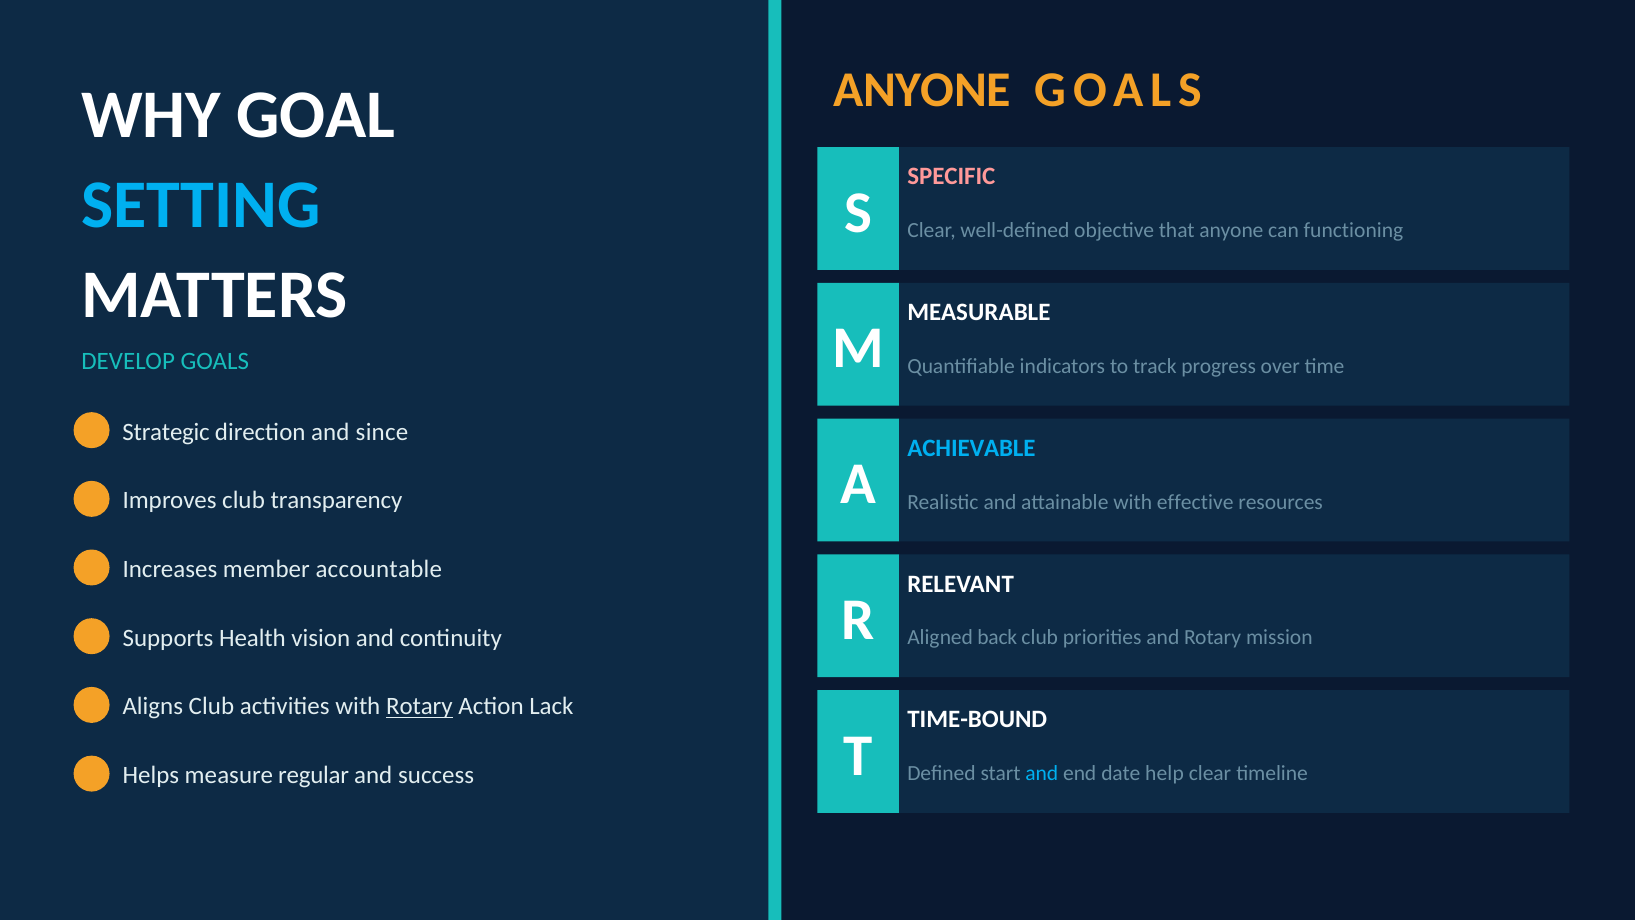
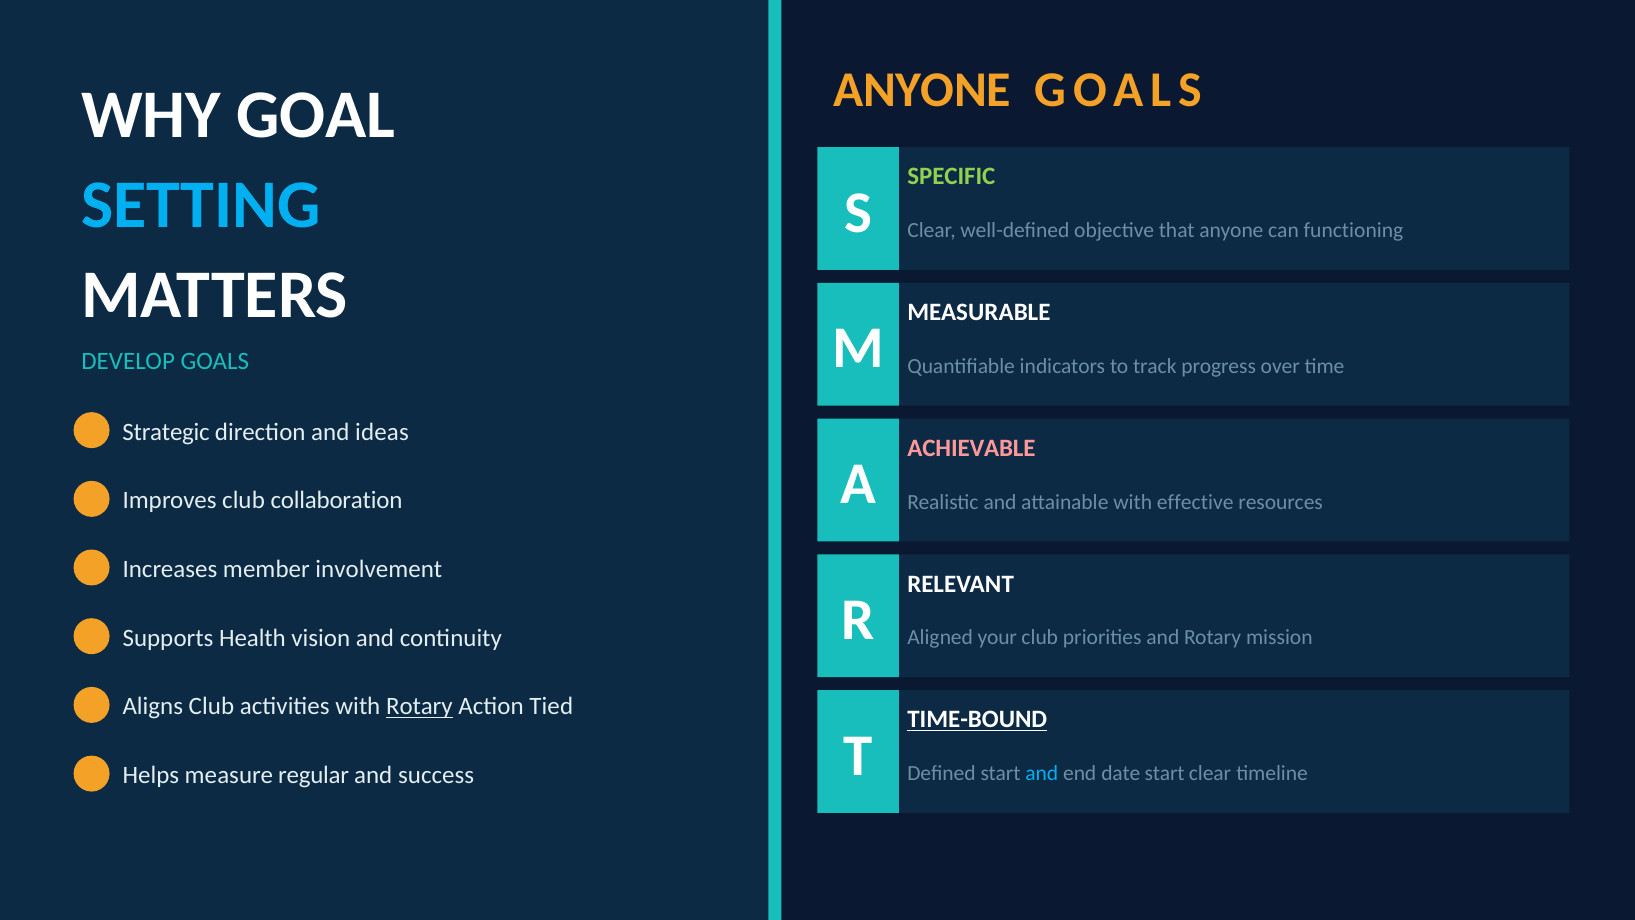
SPECIFIC colour: pink -> light green (951, 177)
since: since -> ideas (382, 432)
ACHIEVABLE colour: light blue -> pink (971, 448)
transparency: transparency -> collaboration (336, 500)
accountable: accountable -> involvement (379, 569)
back: back -> your (997, 637)
Lack: Lack -> Tied (551, 706)
TIME-BOUND underline: none -> present (977, 719)
date help: help -> start (1165, 773)
